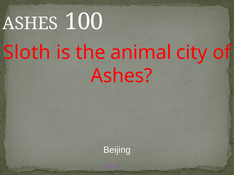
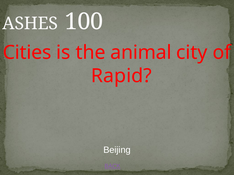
Sloth: Sloth -> Cities (27, 53)
Ashes: Ashes -> Rapid (121, 76)
